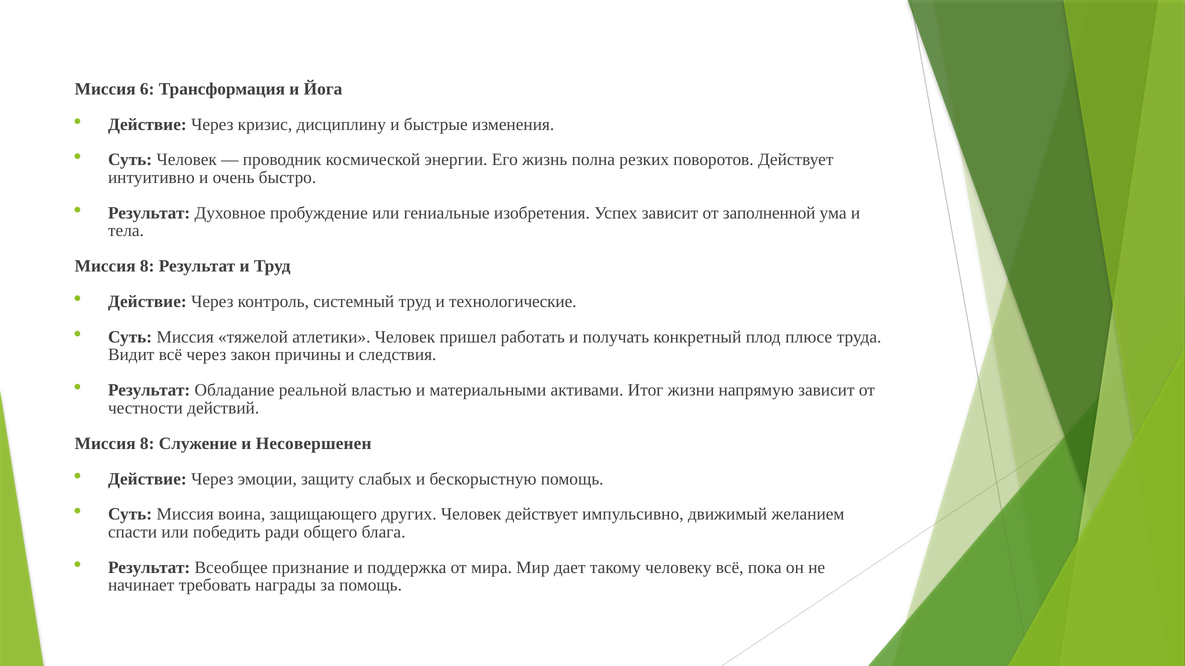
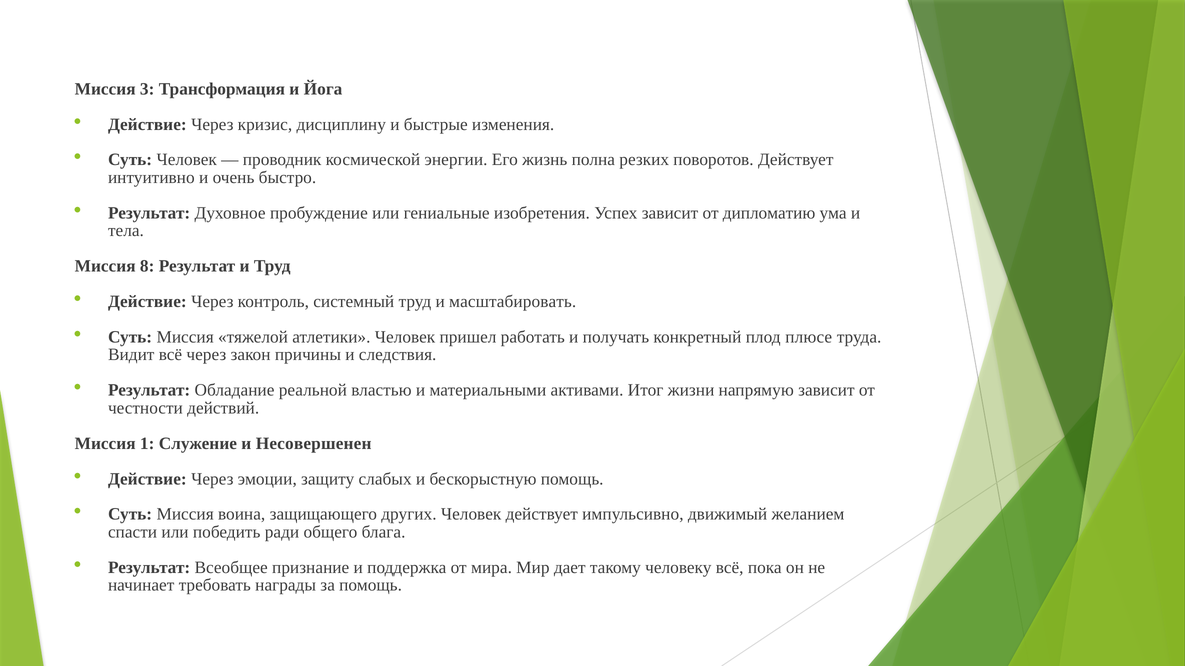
6: 6 -> 3 (147, 89)
заполненной: заполненной -> дипломатию (769, 213)
технологические: технологические -> масштабировать (513, 302)
8: 8 -> 1 (147, 444)
